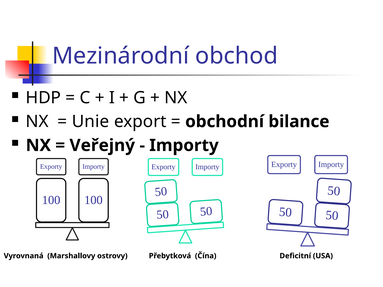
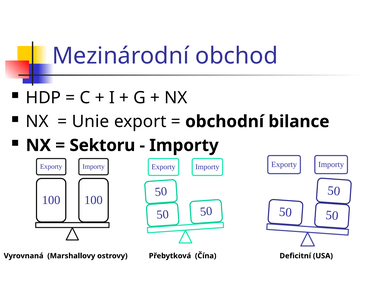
Veřejný: Veřejný -> Sektoru (102, 146)
